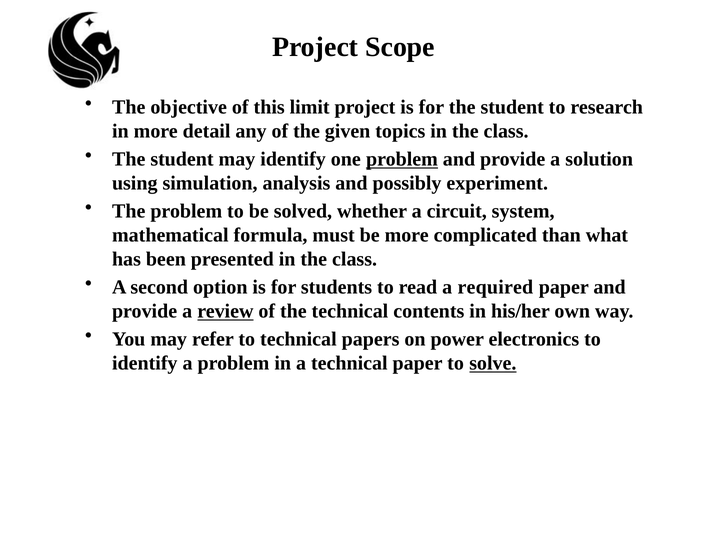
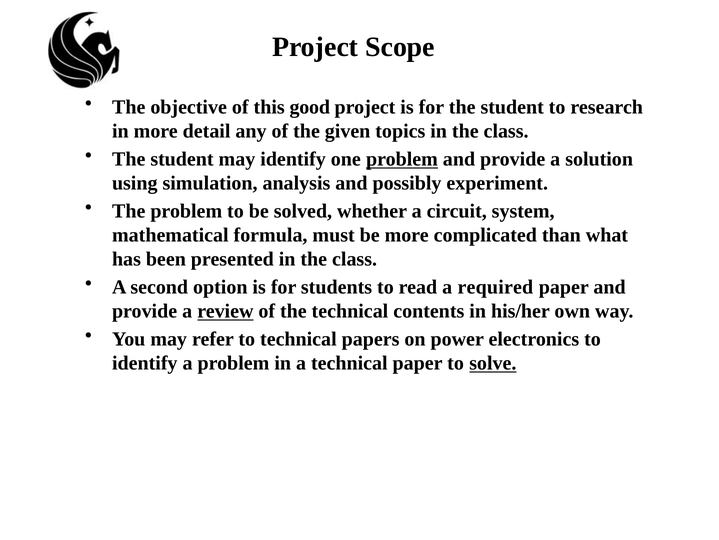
limit: limit -> good (310, 107)
